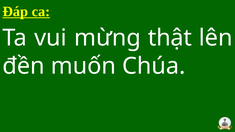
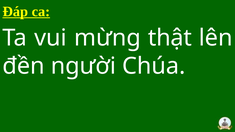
muốn: muốn -> người (83, 66)
